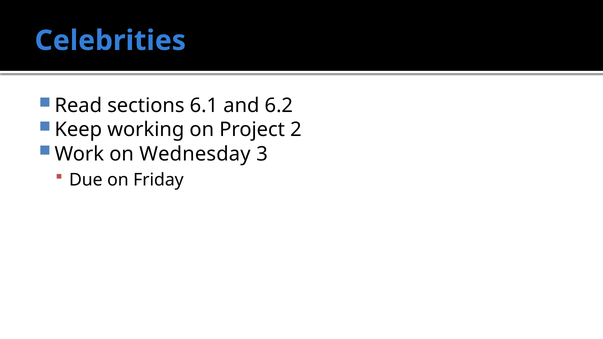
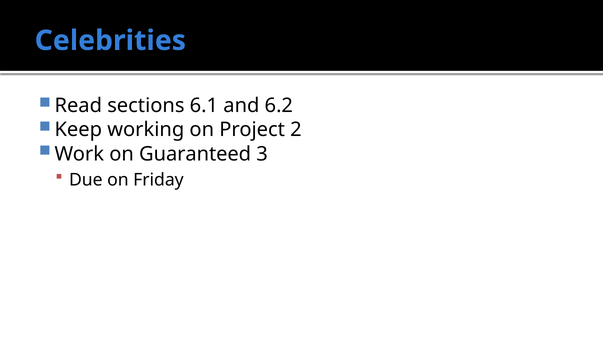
Wednesday: Wednesday -> Guaranteed (195, 154)
